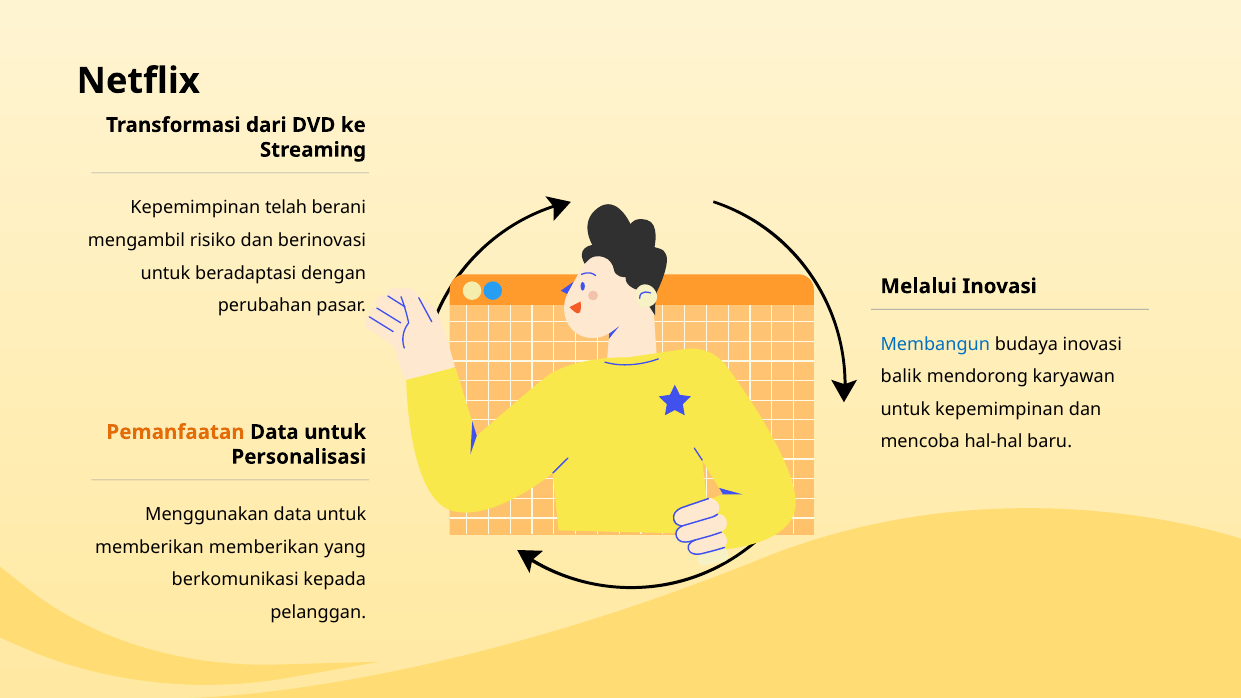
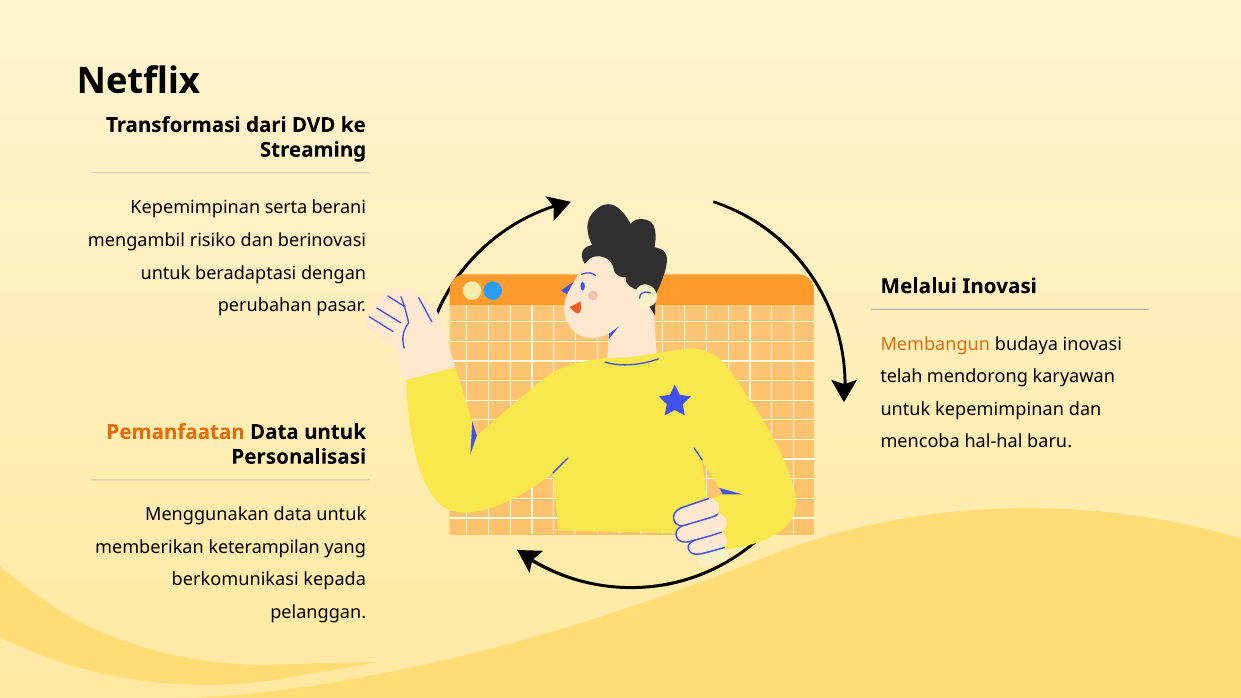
telah: telah -> serta (286, 208)
Membangun colour: blue -> orange (935, 344)
balik: balik -> telah (901, 377)
memberikan memberikan: memberikan -> keterampilan (264, 547)
